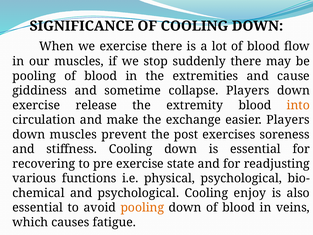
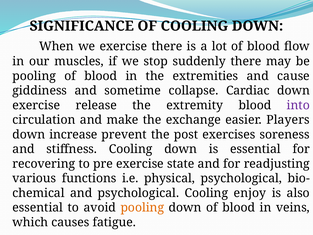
collapse Players: Players -> Cardiac (248, 91)
into colour: orange -> purple (298, 105)
down muscles: muscles -> increase (73, 134)
